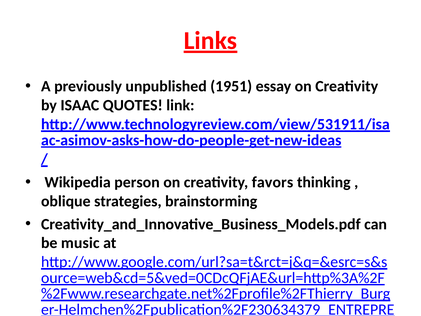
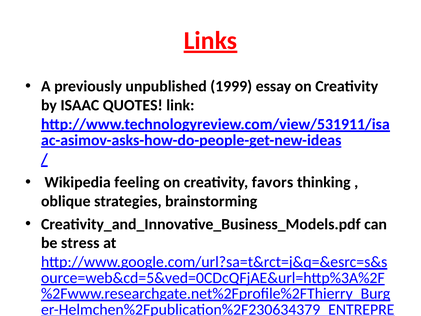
1951: 1951 -> 1999 (231, 86)
person: person -> feeling (137, 182)
music: music -> stress (80, 243)
